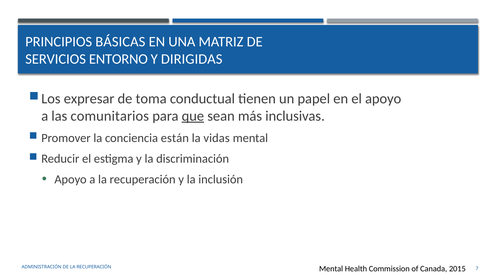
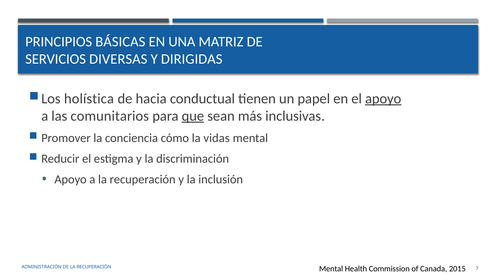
ENTORNO: ENTORNO -> DIVERSAS (118, 59)
expresar: expresar -> holística (89, 99)
toma: toma -> hacia (151, 99)
apoyo underline: none -> present (383, 99)
están: están -> cómo (175, 138)
